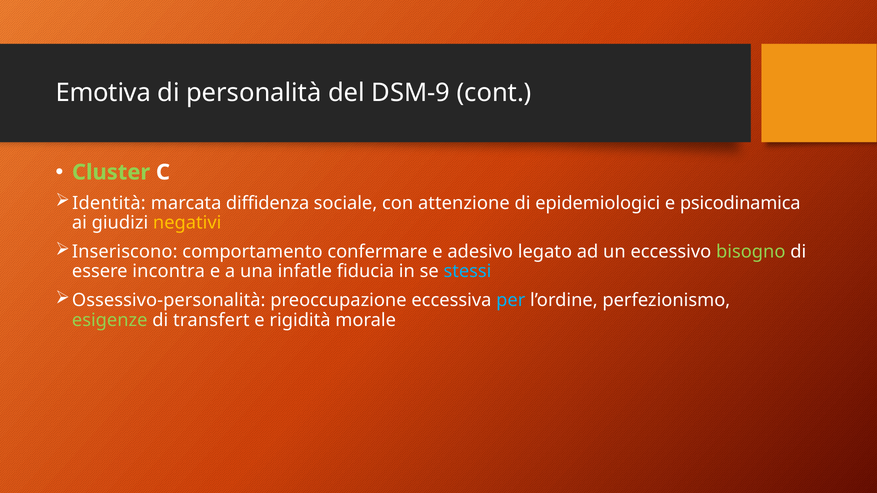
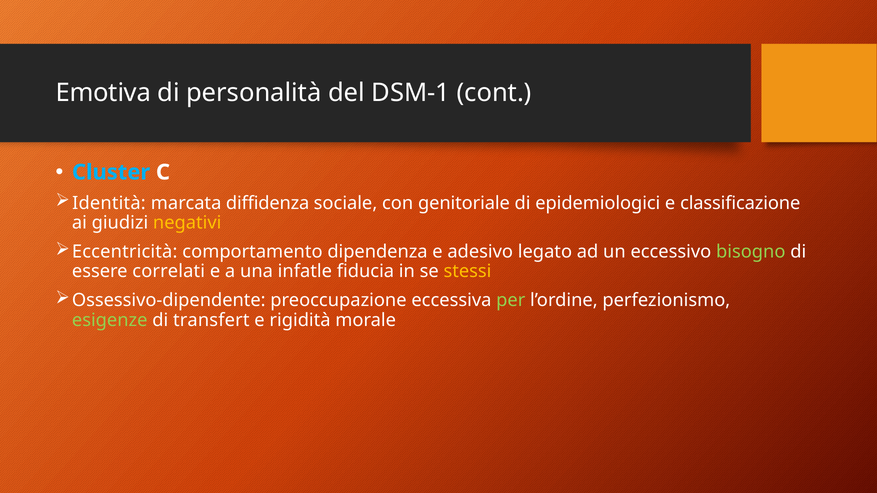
DSM-9: DSM-9 -> DSM-1 (411, 93)
Cluster colour: light green -> light blue (111, 172)
attenzione: attenzione -> genitoriale (464, 203)
psicodinamica: psicodinamica -> classificazione (740, 203)
Inseriscono: Inseriscono -> Eccentricità (125, 252)
confermare: confermare -> dipendenza (377, 252)
incontra: incontra -> correlati (169, 272)
stessi colour: light blue -> yellow (468, 272)
Ossessivo-personalità: Ossessivo-personalità -> Ossessivo-dipendente (169, 300)
per colour: light blue -> light green (511, 300)
